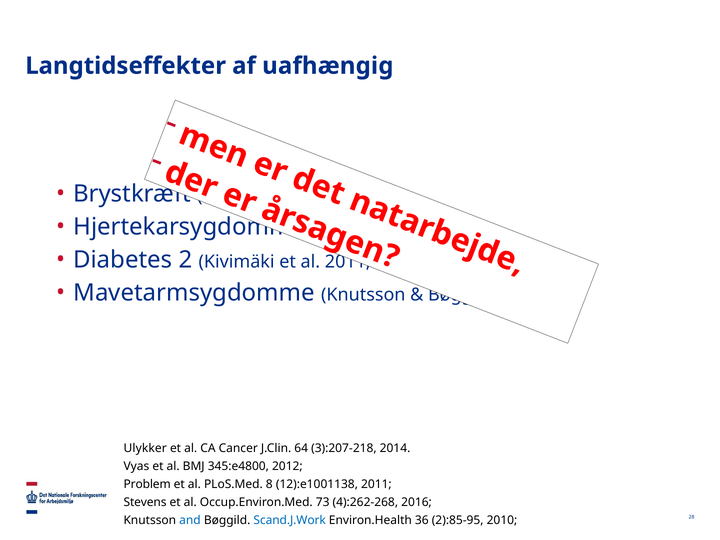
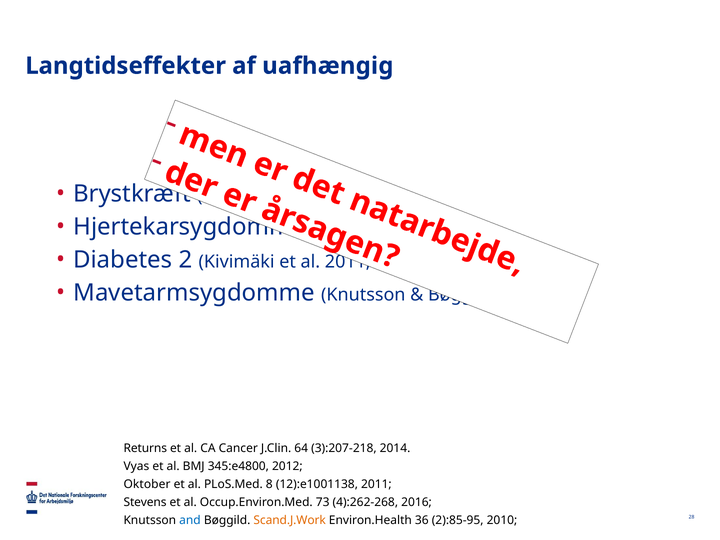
Ulykker: Ulykker -> Returns (145, 448)
Problem: Problem -> Oktober (147, 484)
Scand.J.Work colour: blue -> orange (290, 520)
